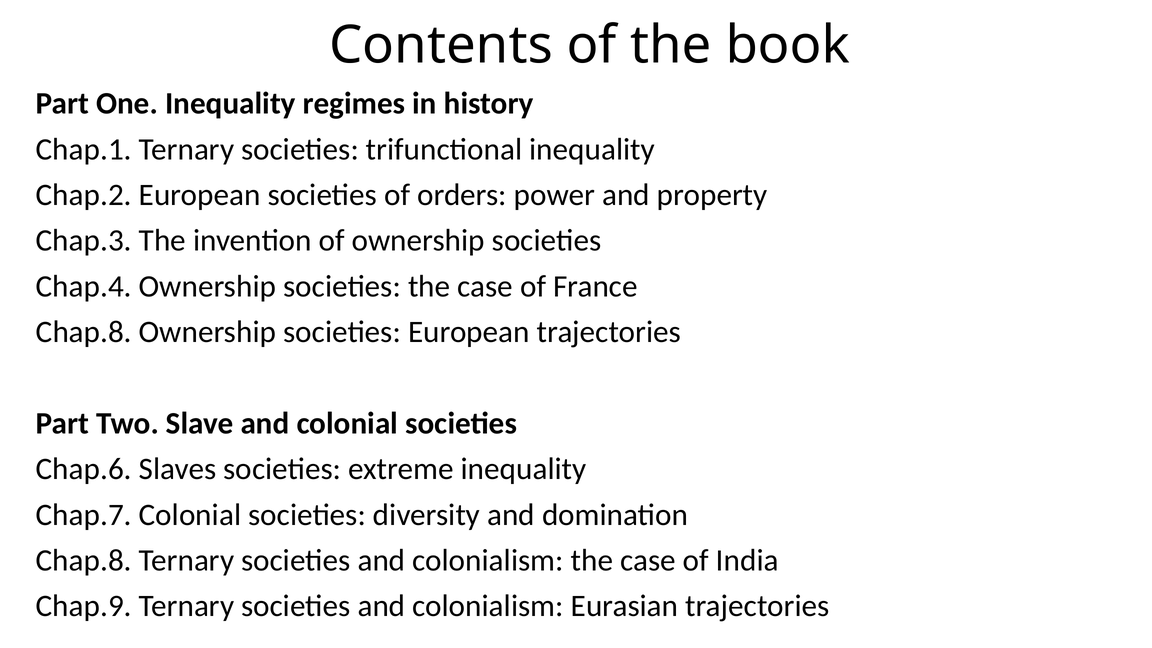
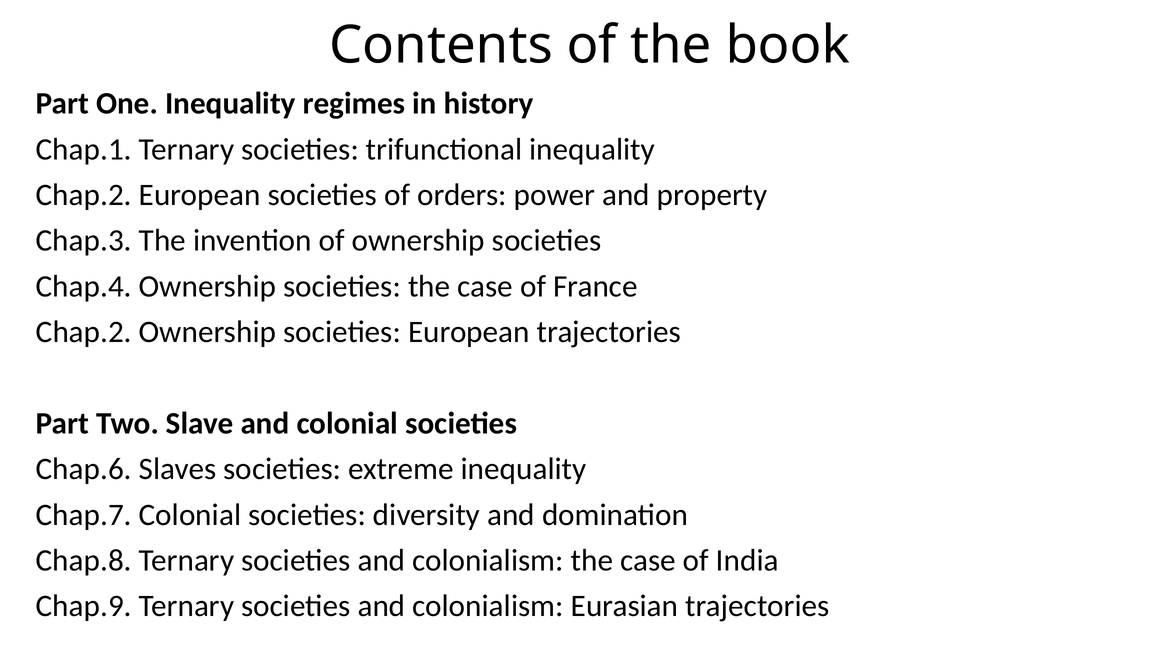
Chap.8: Chap.8 -> Chap.2 (84, 332)
